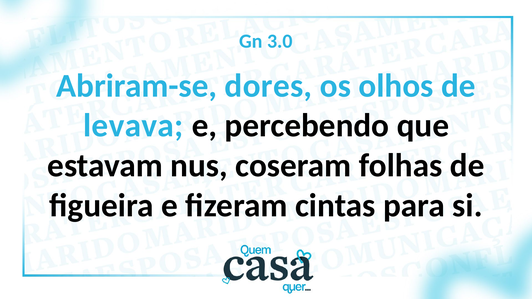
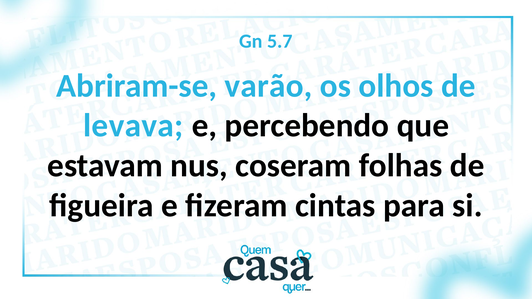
3.0: 3.0 -> 5.7 (280, 41)
dores: dores -> varão (268, 86)
